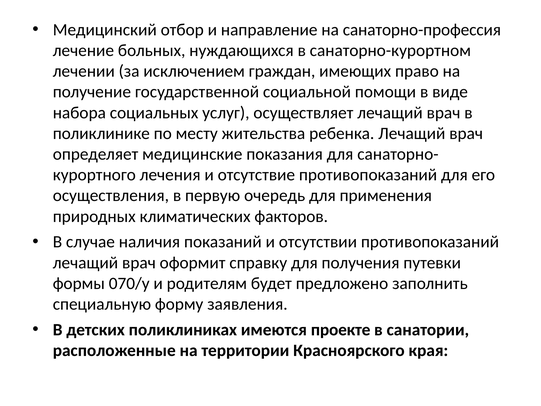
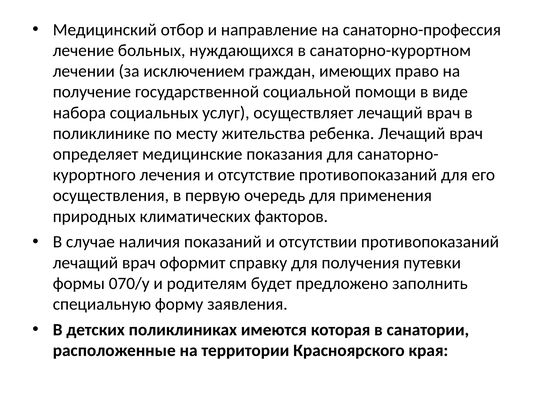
проекте: проекте -> которая (341, 329)
